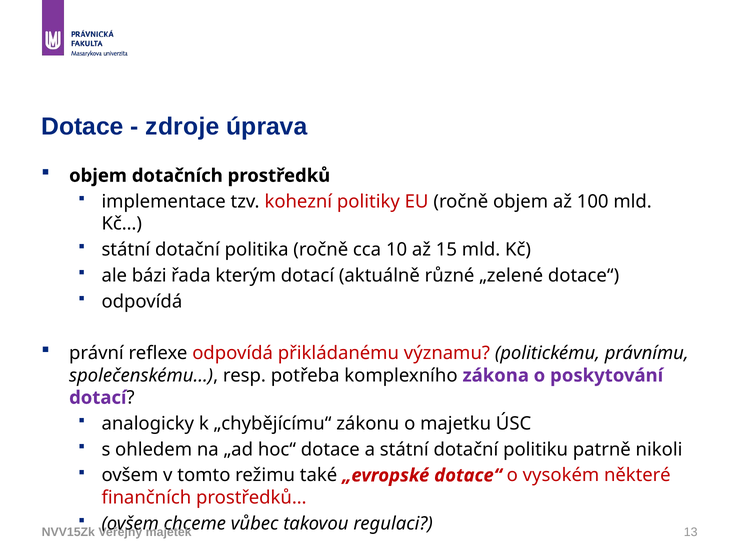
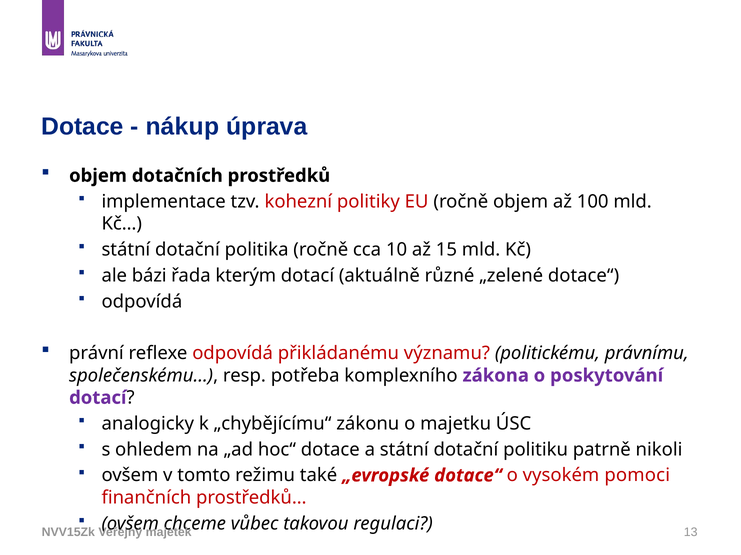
zdroje: zdroje -> nákup (182, 127)
některé: některé -> pomoci (637, 476)
